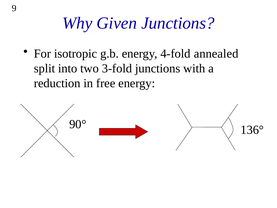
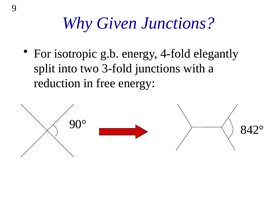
annealed: annealed -> elegantly (216, 53)
136°: 136° -> 842° (252, 130)
